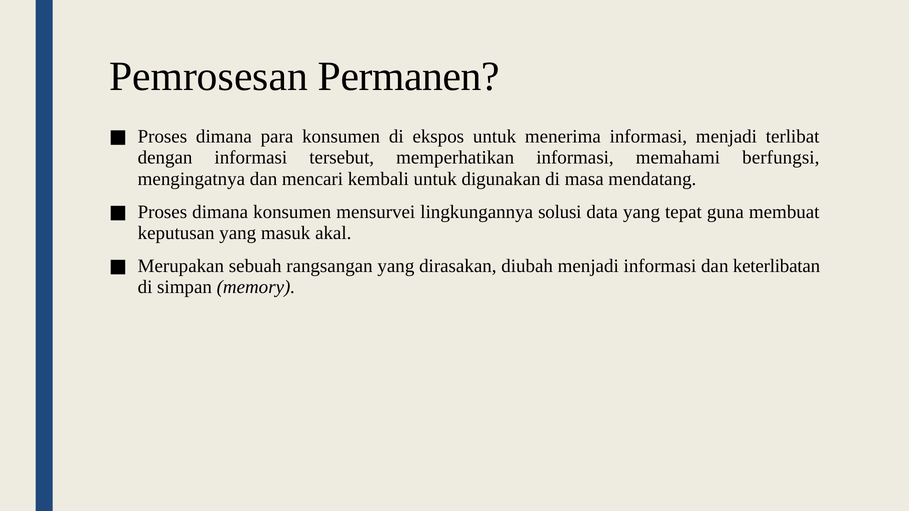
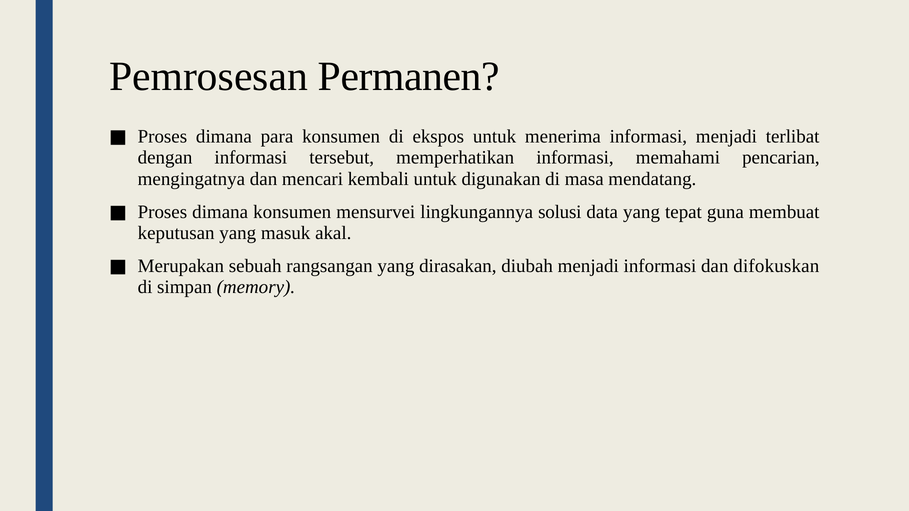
berfungsi: berfungsi -> pencarian (781, 158)
keterlibatan: keterlibatan -> difokuskan (776, 266)
